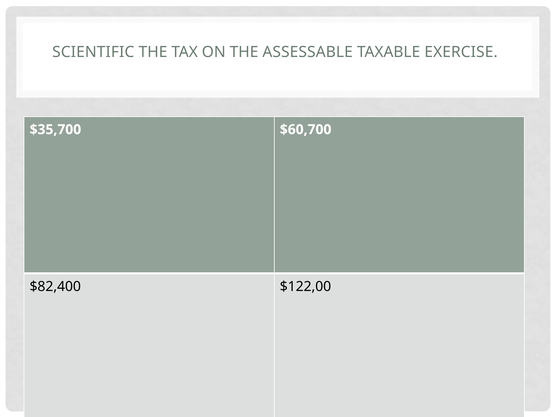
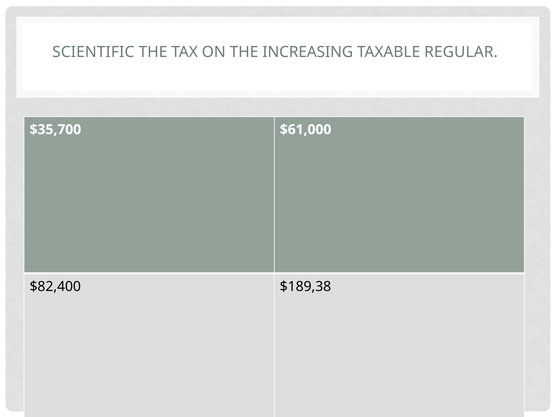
ASSESSABLE: ASSESSABLE -> INCREASING (308, 52)
EXERCISE: EXERCISE -> REGULAR (461, 52)
$60,700: $60,700 -> $61,000 (306, 130)
$122,00: $122,00 -> $189,38 (305, 286)
